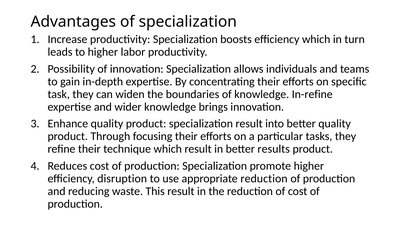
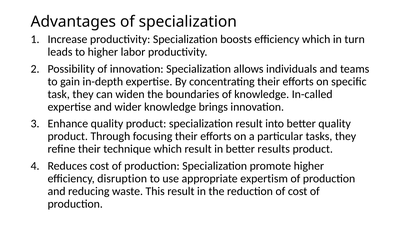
In-refine: In-refine -> In-called (312, 94)
appropriate reduction: reduction -> expertism (264, 179)
